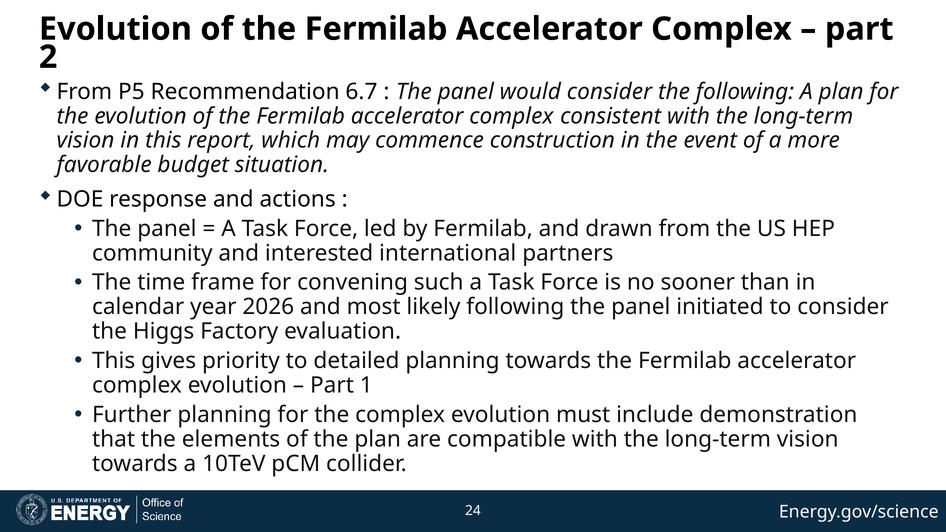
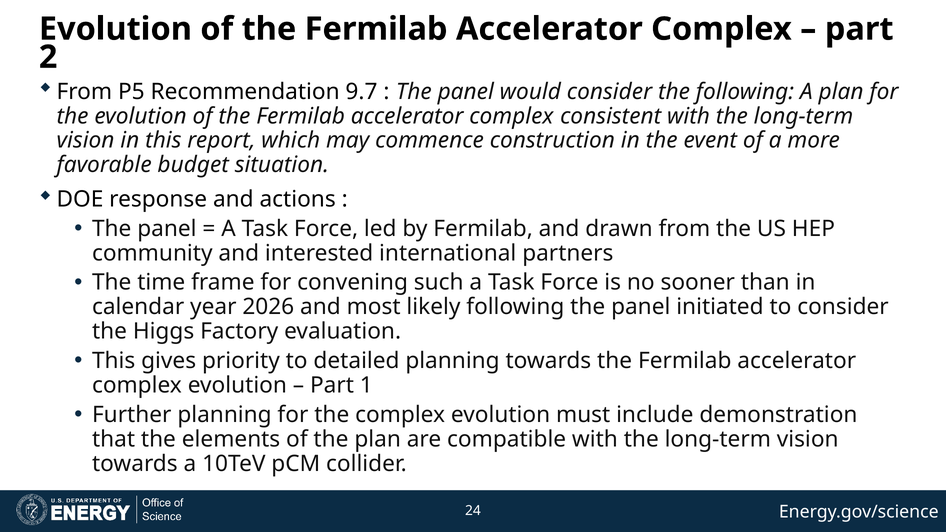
6.7: 6.7 -> 9.7 (362, 92)
